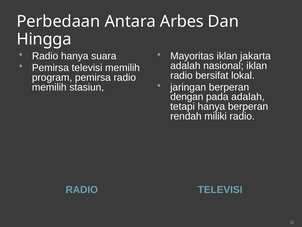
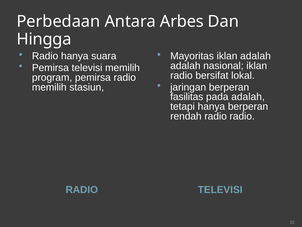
iklan jakarta: jakarta -> adalah (255, 56)
dengan: dengan -> fasilitas (187, 97)
rendah miliki: miliki -> radio (216, 116)
